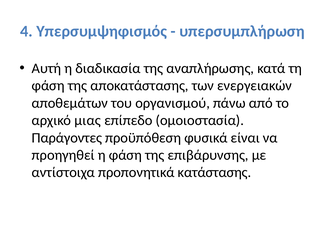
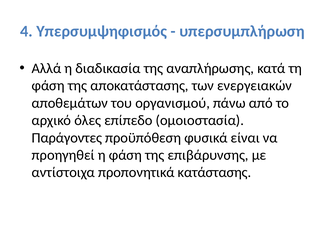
Αυτή: Αυτή -> Αλλά (46, 68)
μιας: μιας -> όλες (88, 120)
